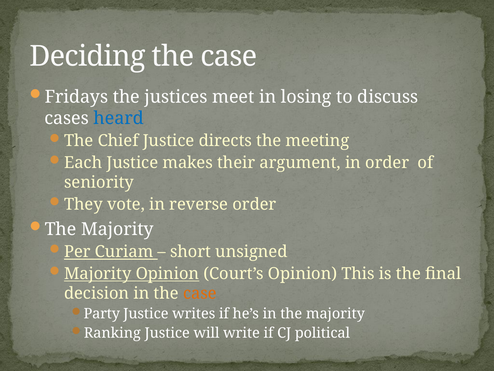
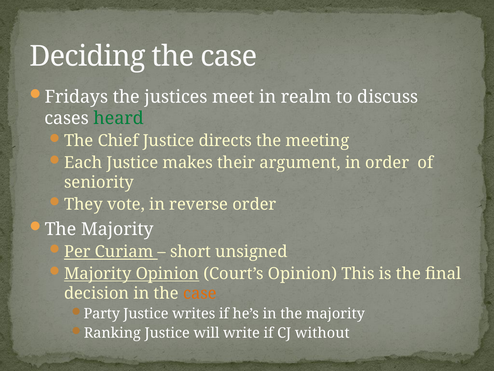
losing: losing -> realm (306, 97)
heard colour: blue -> green (119, 118)
political: political -> without (322, 333)
